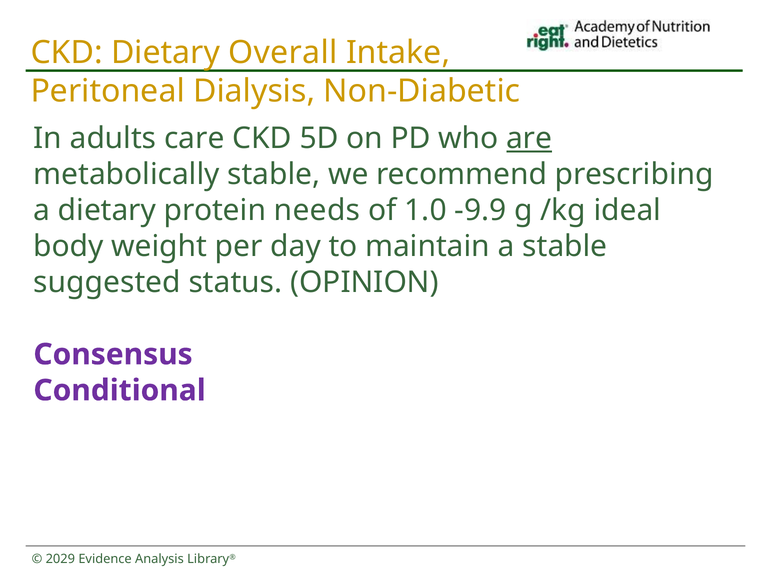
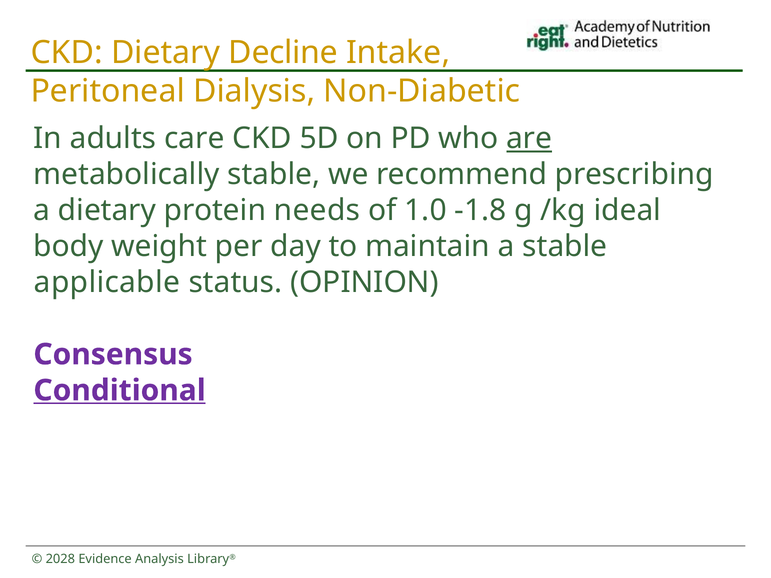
Overall: Overall -> Decline (283, 53)
-9.9: -9.9 -> -1.8 (480, 211)
suggested: suggested -> applicable (107, 283)
Conditional underline: none -> present (120, 391)
2029: 2029 -> 2028 (60, 559)
